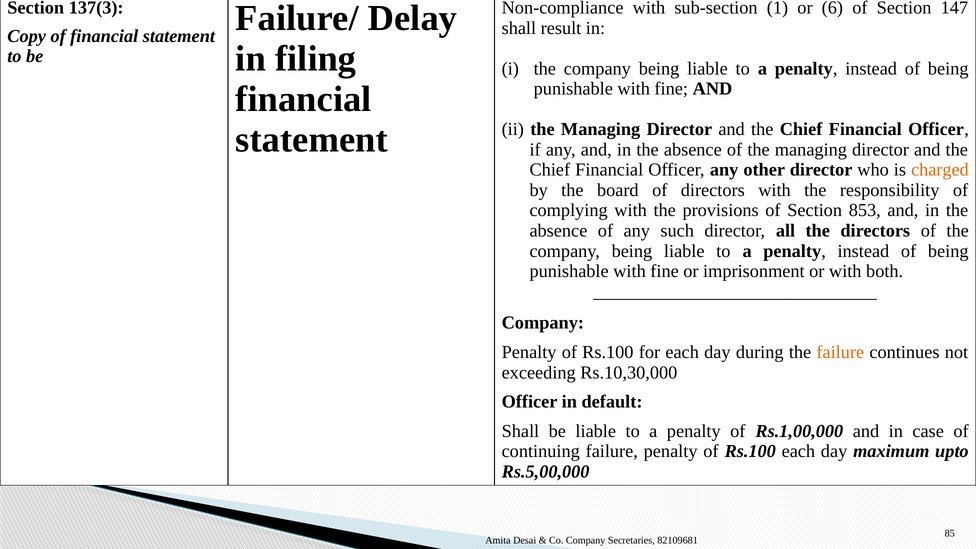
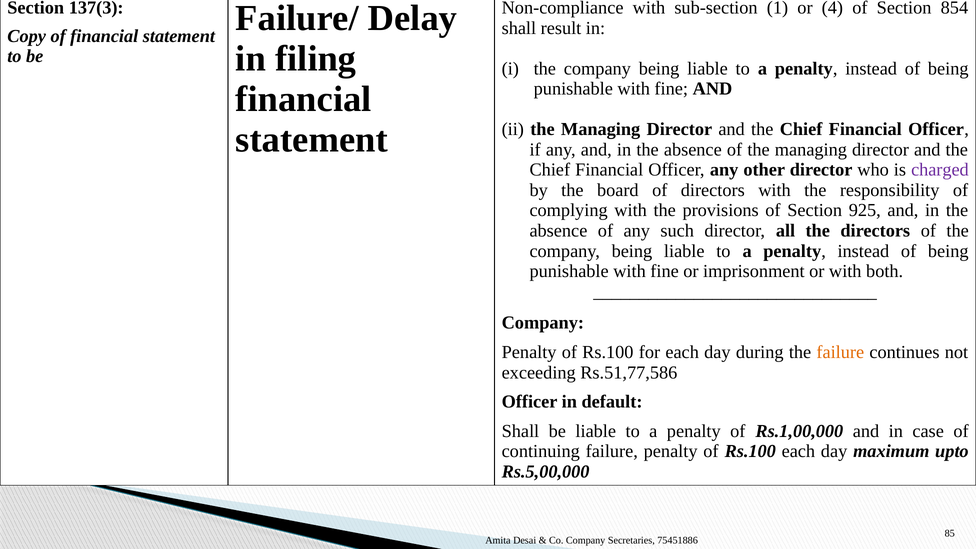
6: 6 -> 4 (832, 8)
147: 147 -> 854 (954, 8)
charged colour: orange -> purple (940, 170)
853: 853 -> 925 (865, 211)
Rs.10,30,000: Rs.10,30,000 -> Rs.51,77,586 (629, 373)
82109681: 82109681 -> 75451886 (678, 541)
